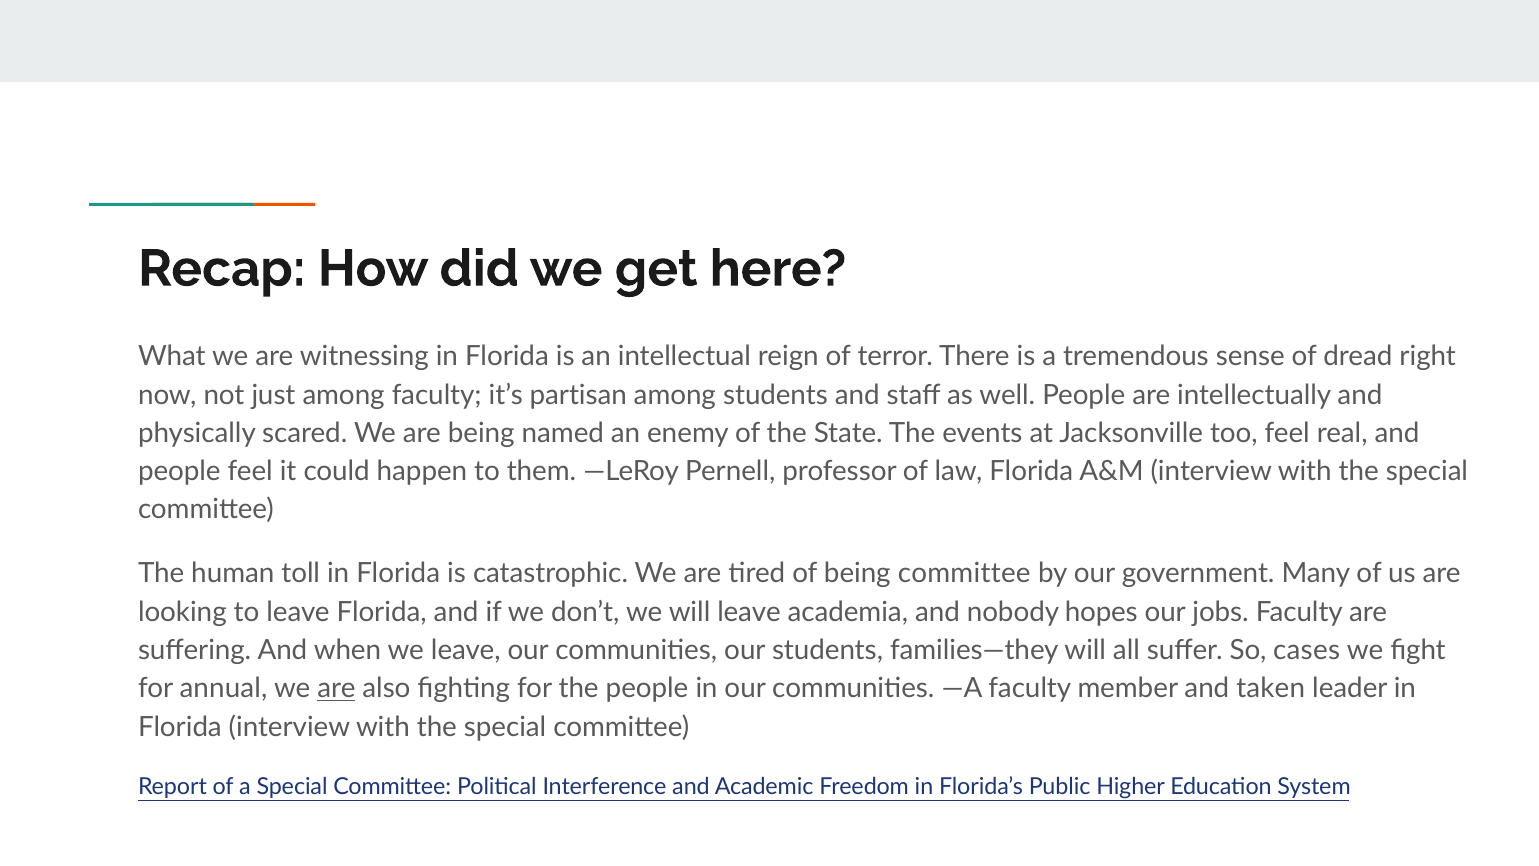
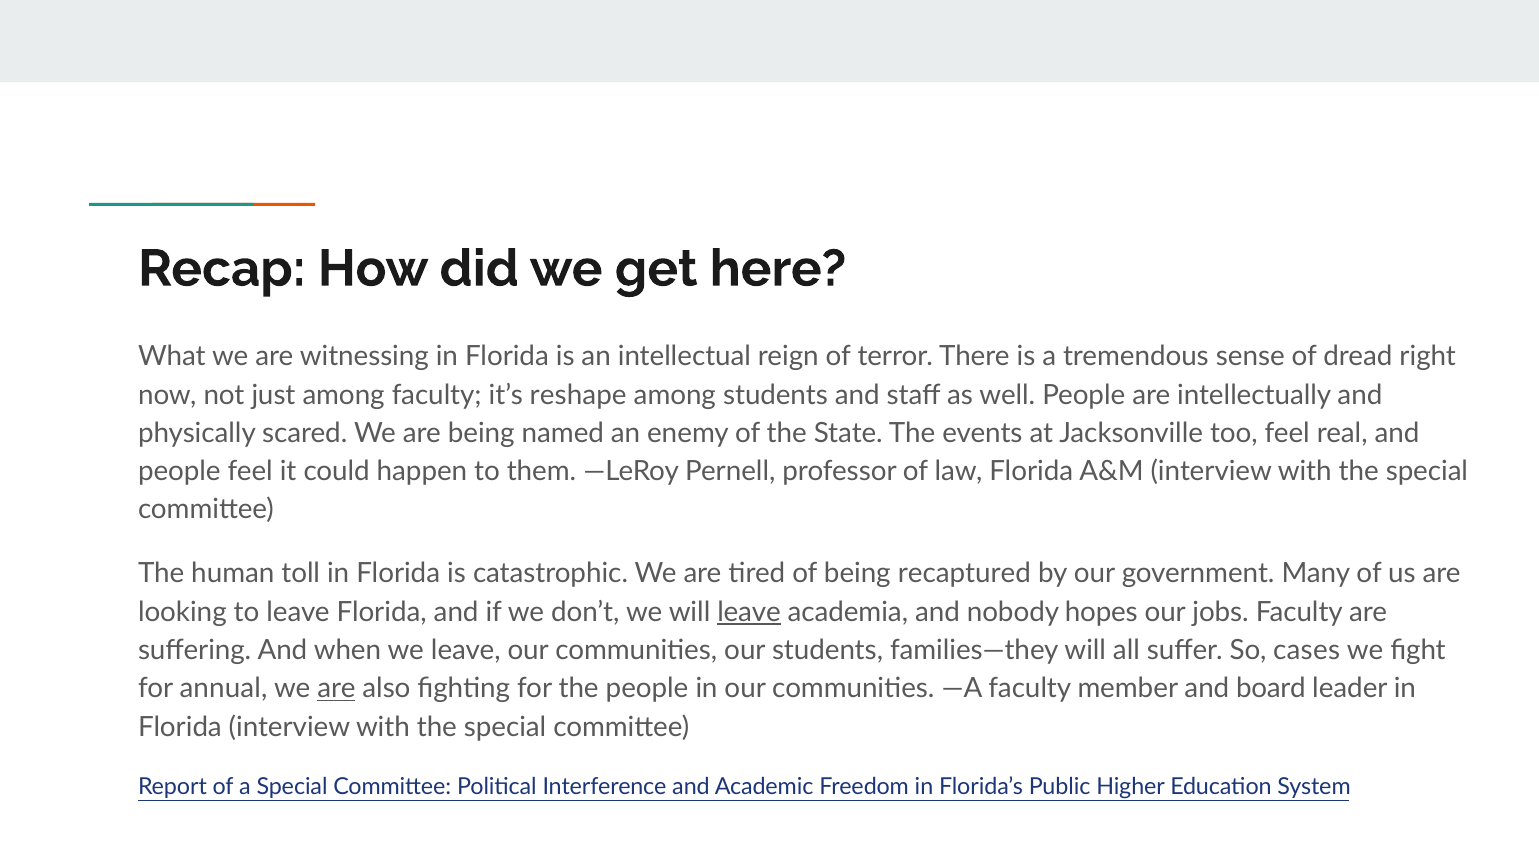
partisan: partisan -> reshape (578, 395)
being committee: committee -> recaptured (964, 574)
leave underline: none -> present (749, 612)
taken: taken -> board (1271, 688)
